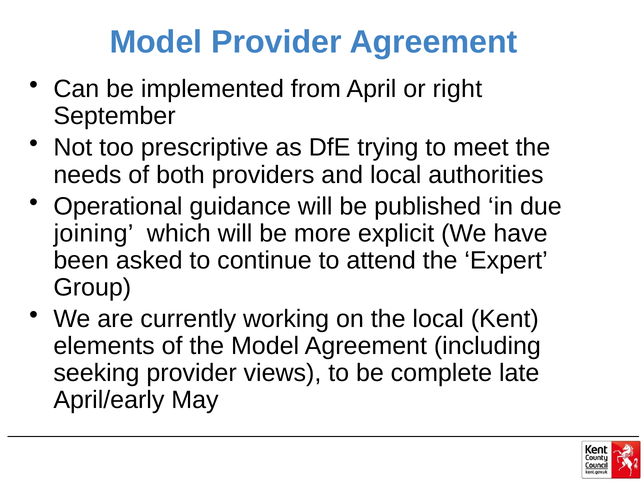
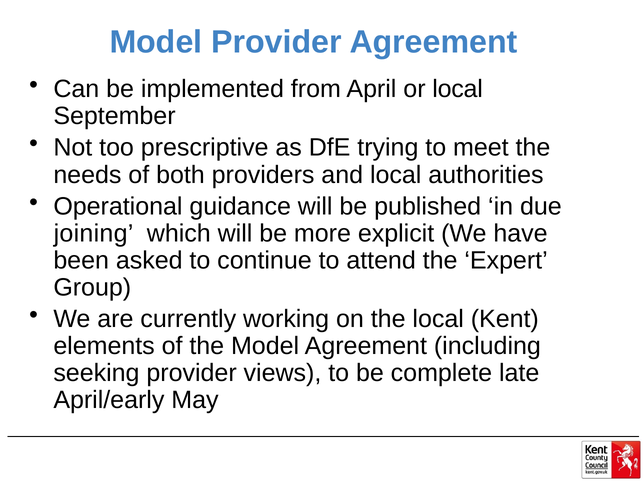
or right: right -> local (458, 89)
